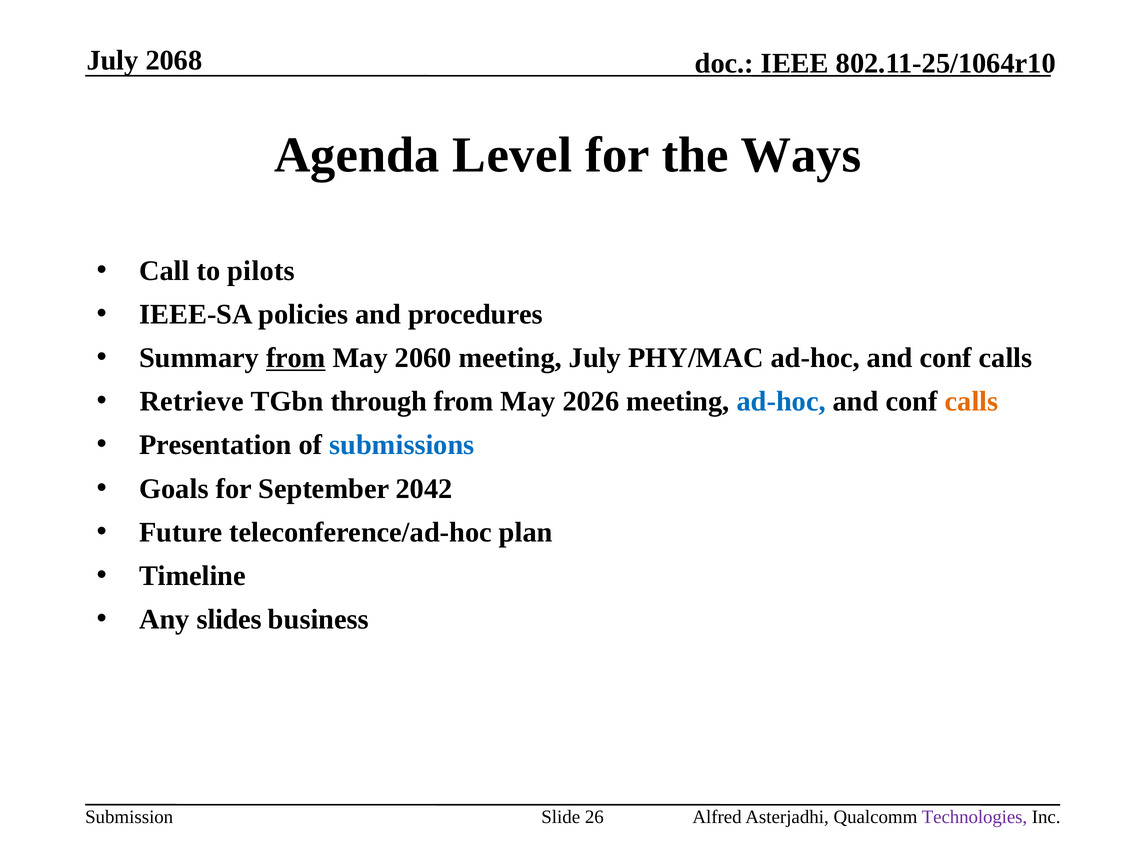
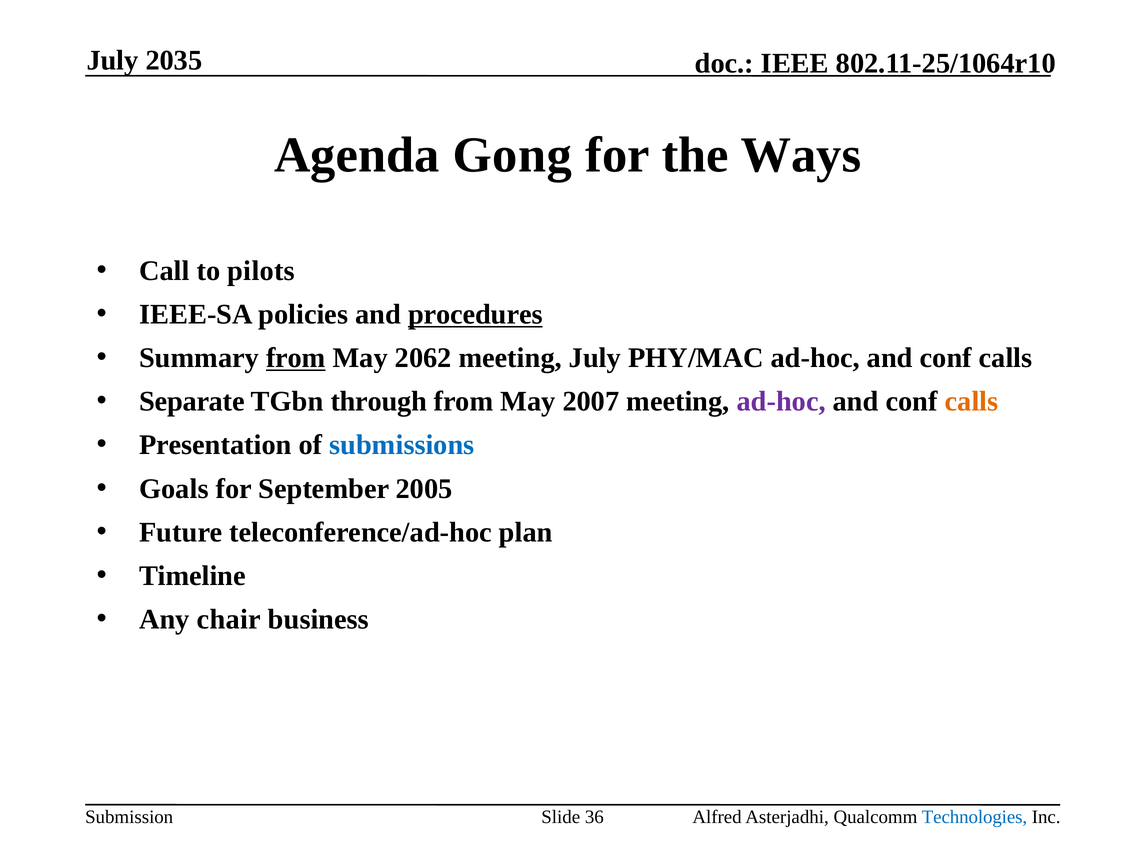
2068: 2068 -> 2035 (174, 60)
Level: Level -> Gong (512, 155)
procedures underline: none -> present (475, 314)
2060: 2060 -> 2062 (423, 358)
Retrieve: Retrieve -> Separate (192, 402)
2026: 2026 -> 2007 (591, 402)
ad-hoc colour: blue -> purple (781, 402)
2042: 2042 -> 2005 (424, 489)
slides: slides -> chair (229, 619)
26: 26 -> 36 (594, 817)
Technologies colour: purple -> blue (974, 817)
